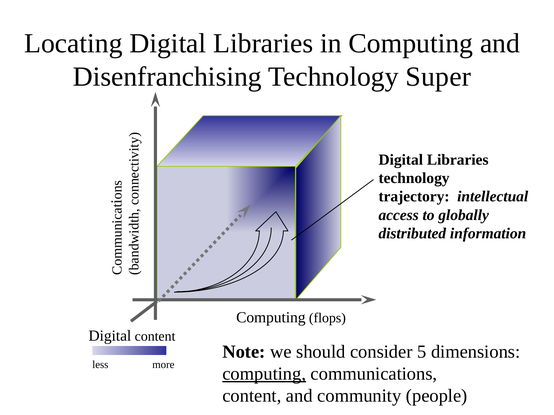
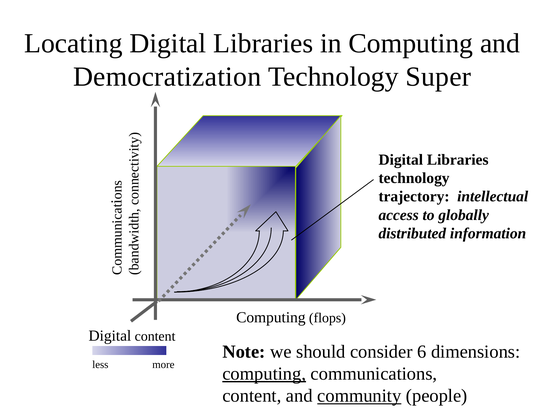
Disenfranchising: Disenfranchising -> Democratization (167, 77)
5: 5 -> 6 (422, 352)
community underline: none -> present (359, 396)
